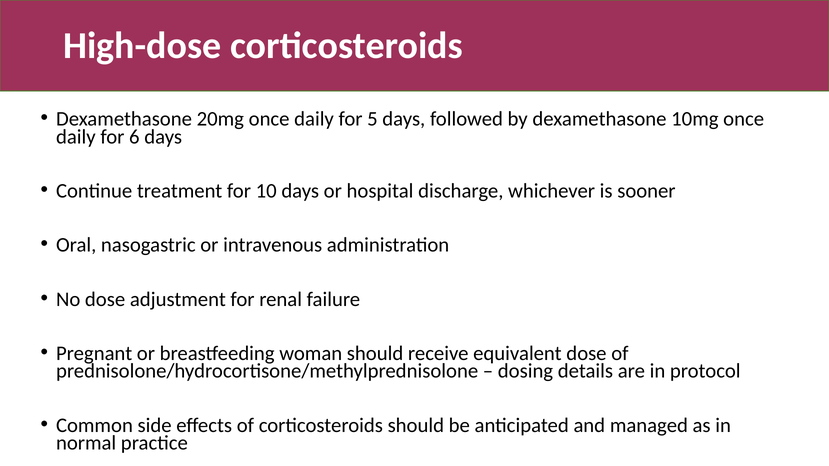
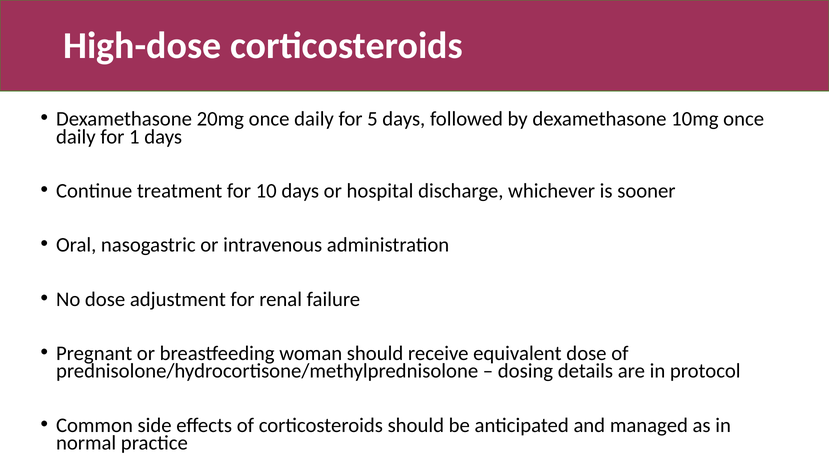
6: 6 -> 1 (134, 137)
